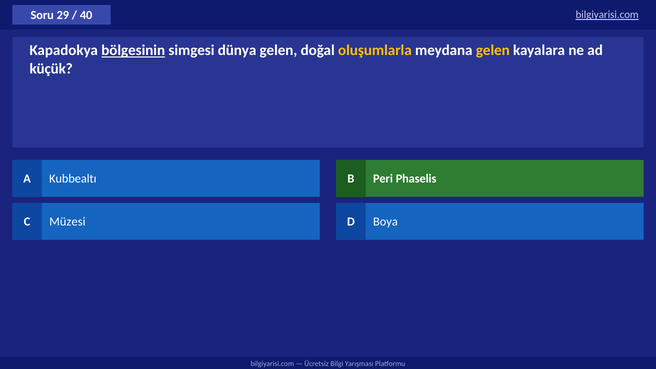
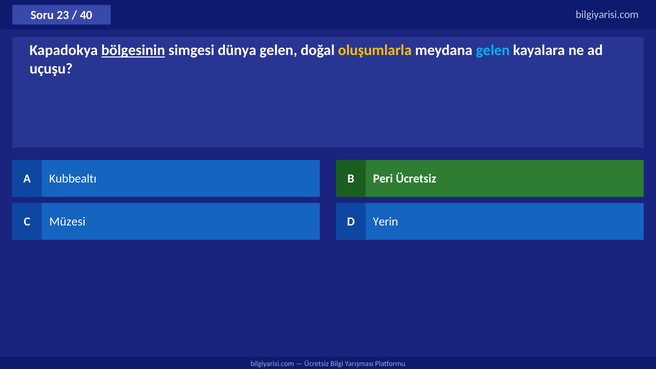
29: 29 -> 23 (63, 15)
bilgiyarisi.com underline: present -> none (607, 15)
gelen colour: yellow -> light blue (493, 50)
küçük: küçük -> uçuşu (51, 69)
Peri Phaselis: Phaselis -> Ücretsiz (416, 179)
Boya: Boya -> Yerin (386, 222)
